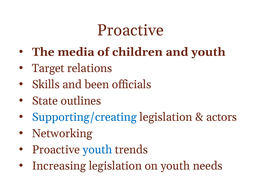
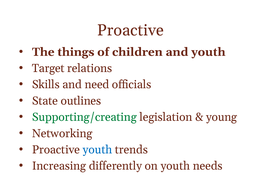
media: media -> things (76, 52)
been: been -> need (97, 84)
Supporting/creating colour: blue -> green (84, 117)
actors: actors -> young (222, 117)
Increasing legislation: legislation -> differently (115, 166)
